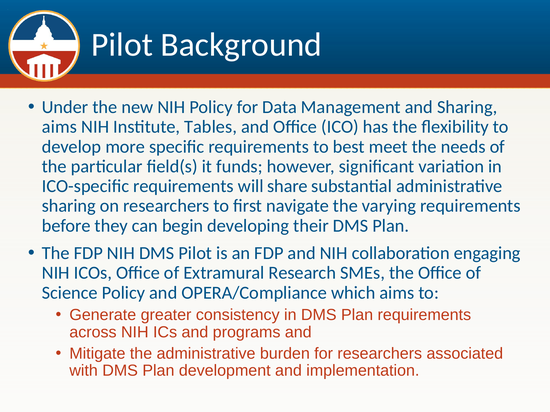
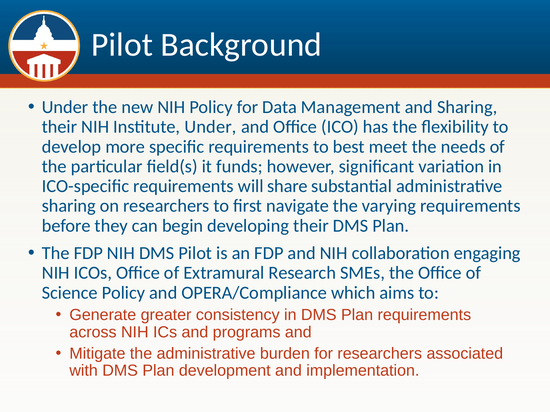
aims: aims -> their (60, 127)
Institute Tables: Tables -> Under (210, 127)
